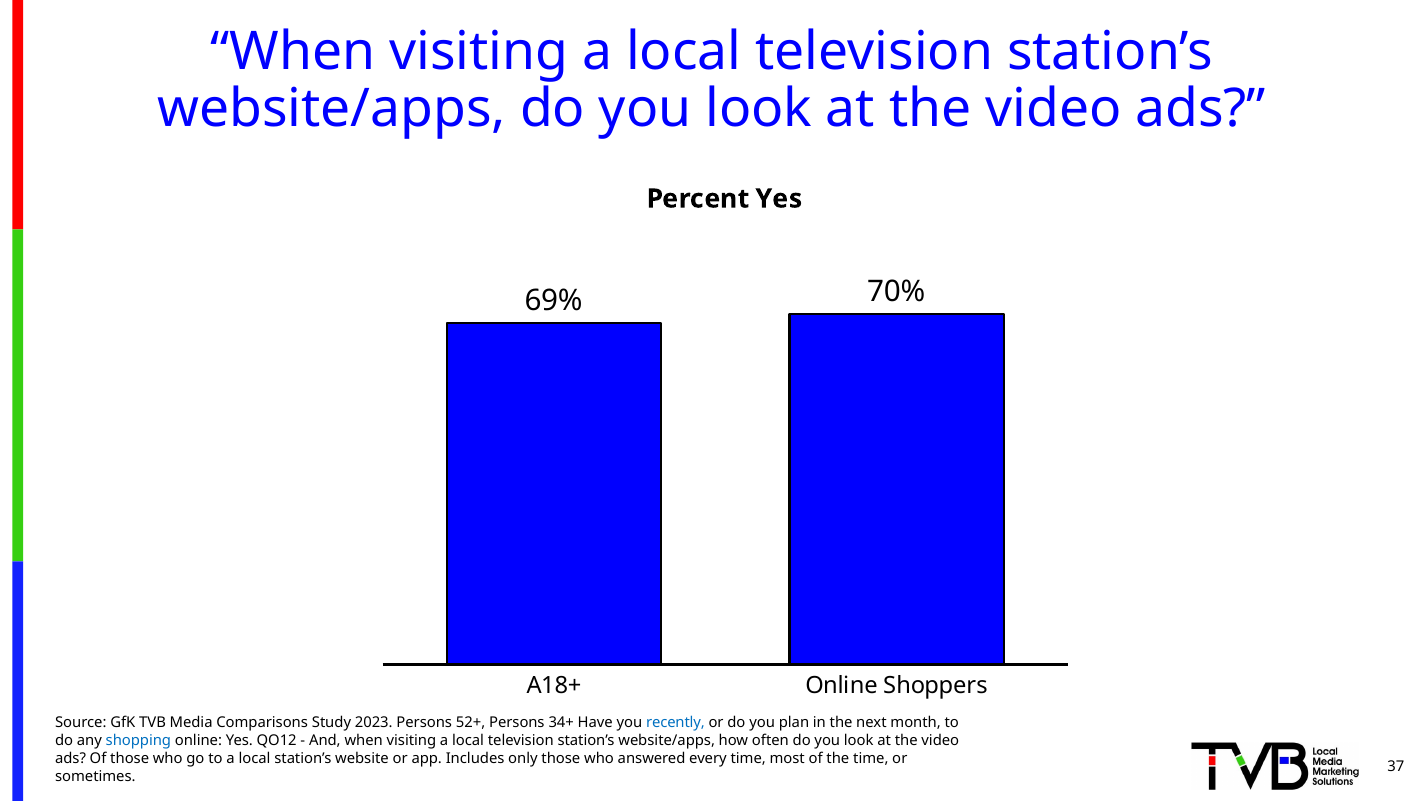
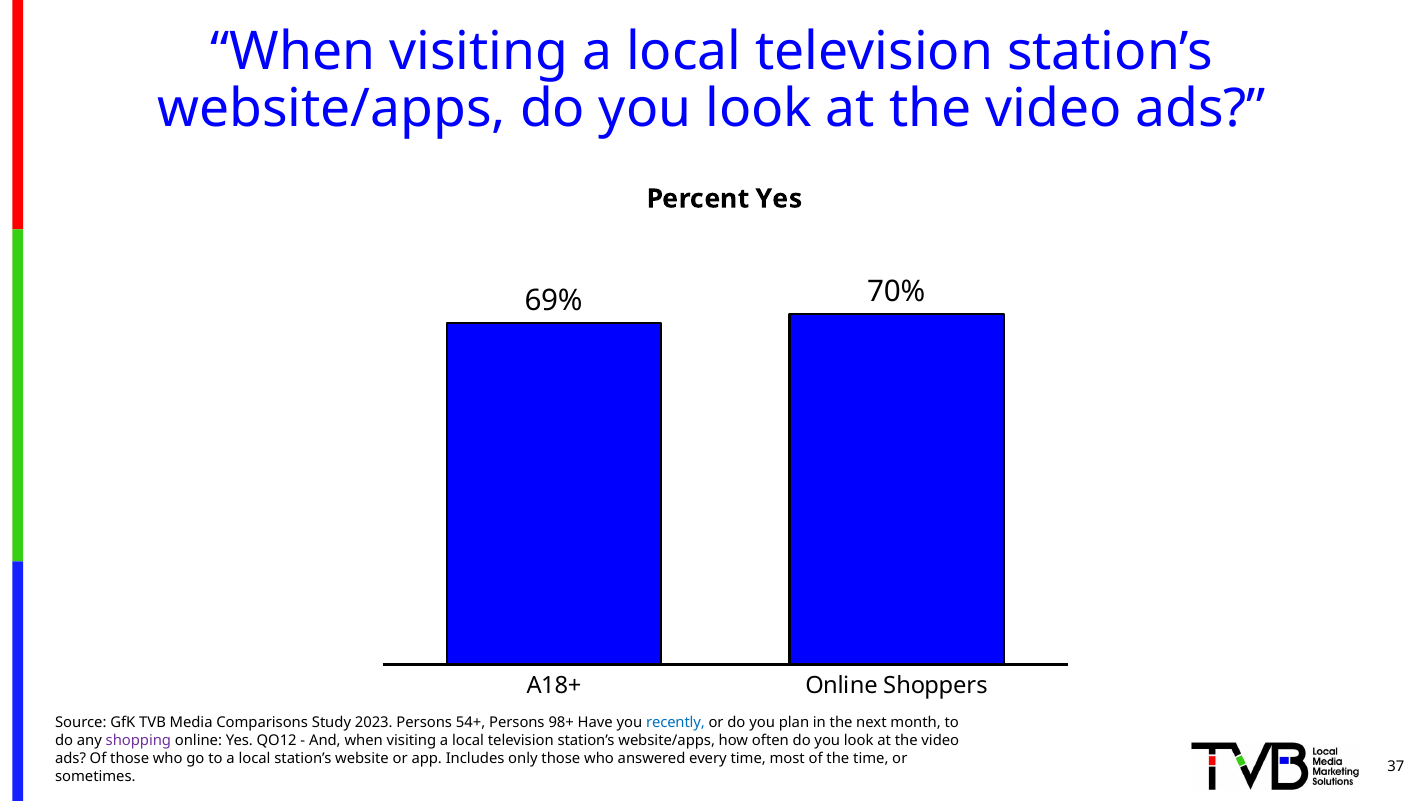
52+: 52+ -> 54+ (471, 723)
34+: 34+ -> 98+ (561, 723)
shopping colour: blue -> purple (138, 741)
